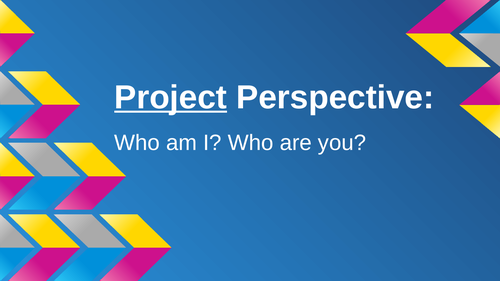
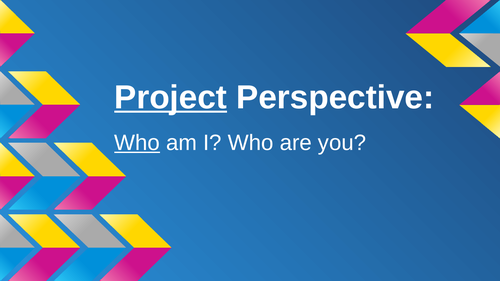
Who underline: none -> present (137, 143)
